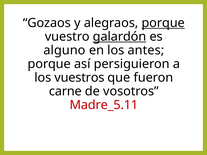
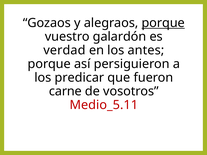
galardón underline: present -> none (120, 37)
alguno: alguno -> verdad (64, 50)
vuestros: vuestros -> predicar (79, 78)
Madre_5.11: Madre_5.11 -> Medio_5.11 (104, 105)
